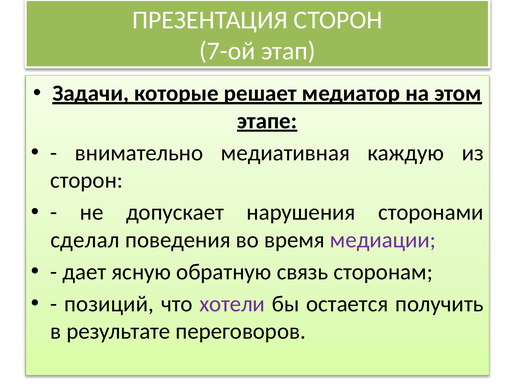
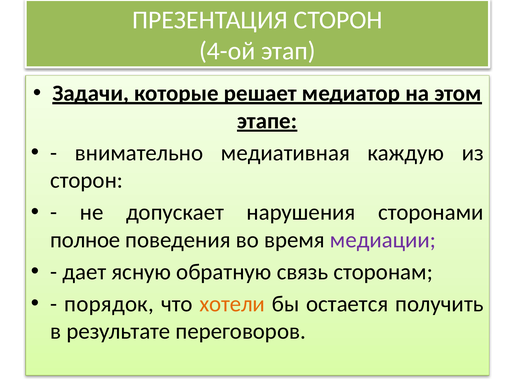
7-ой: 7-ой -> 4-ой (227, 51)
сделал: сделал -> полное (85, 240)
позиций: позиций -> порядок (109, 304)
хотели colour: purple -> orange (232, 304)
